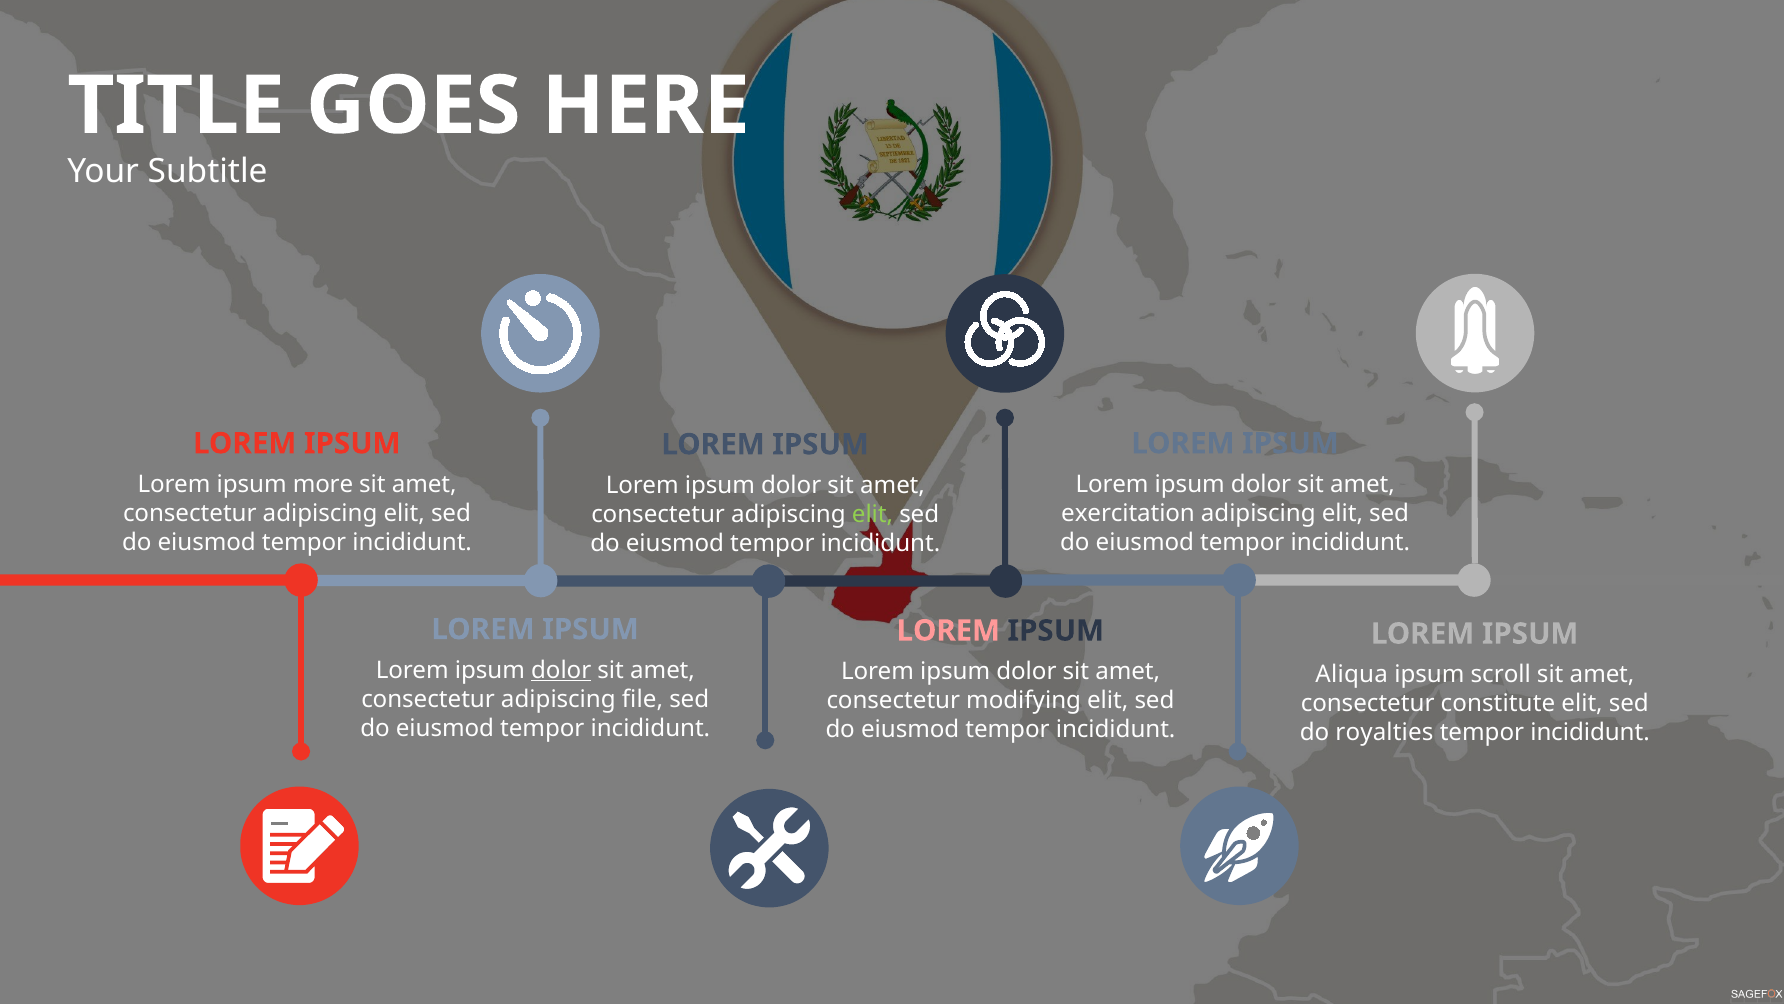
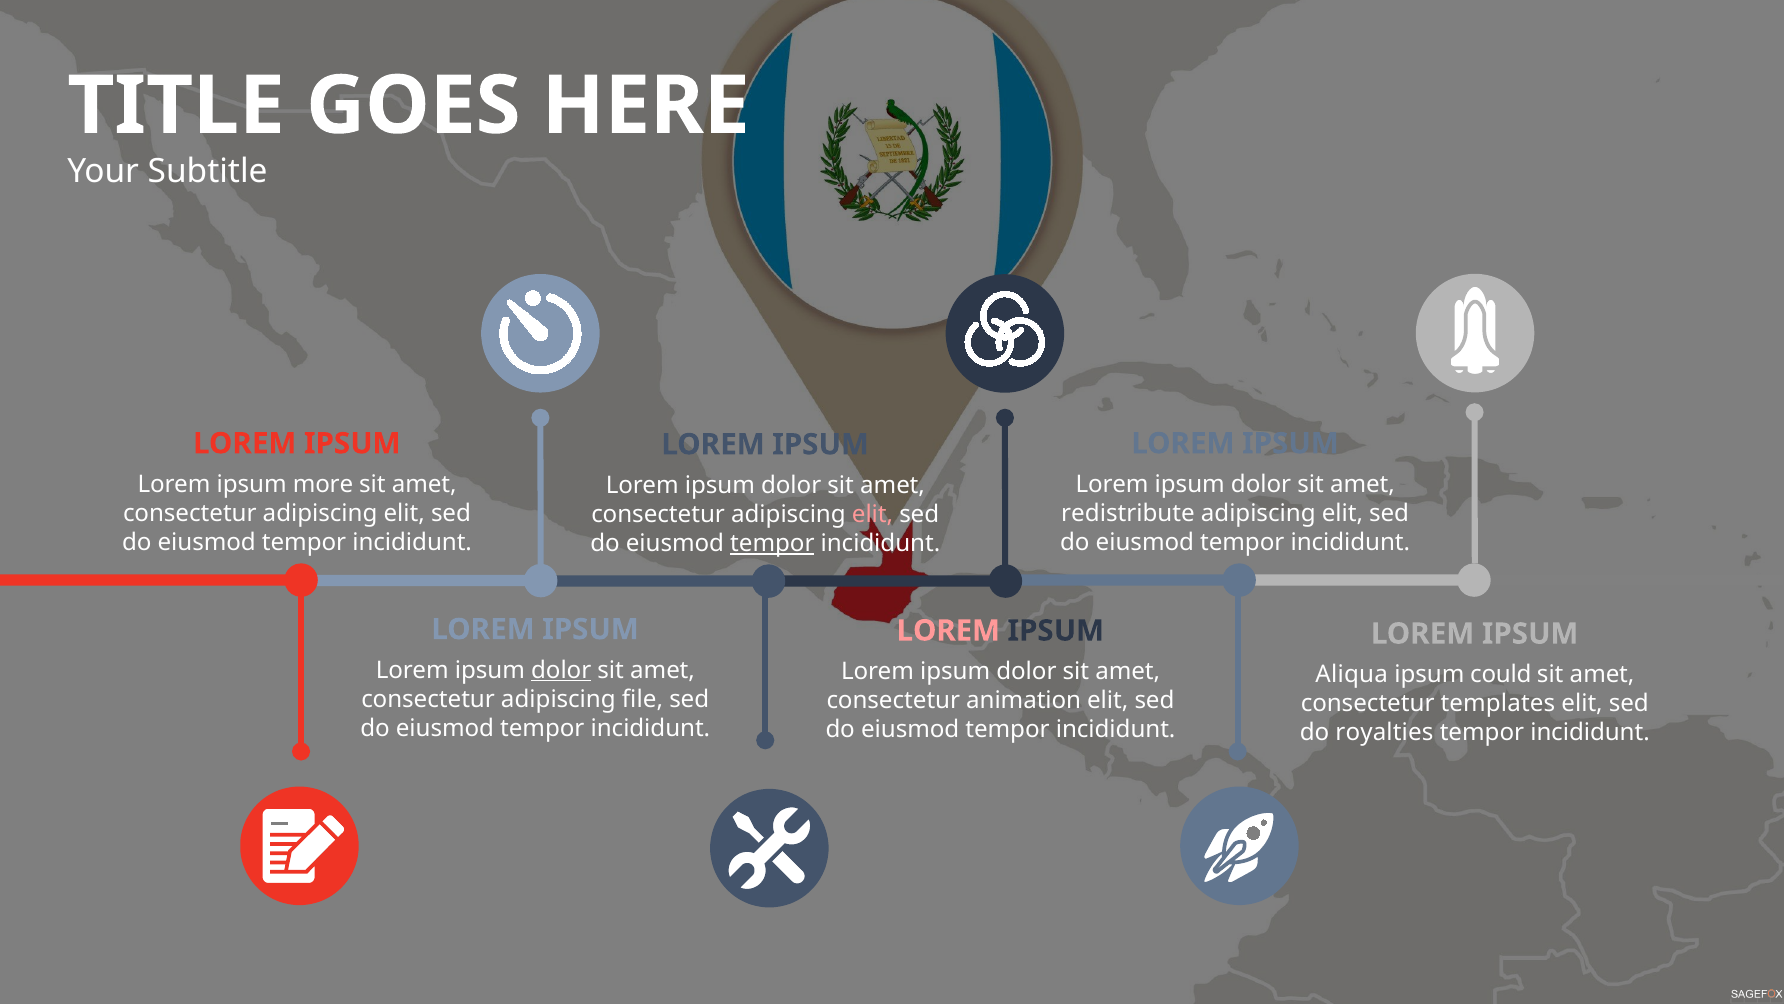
exercitation: exercitation -> redistribute (1128, 513)
elit colour: light green -> pink (873, 514)
tempor underline: none -> present (772, 543)
scroll: scroll -> could (1501, 674)
modifying: modifying -> animation (1024, 700)
constitute: constitute -> templates (1498, 703)
